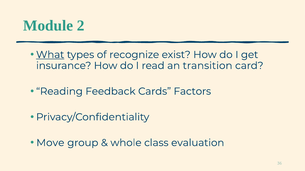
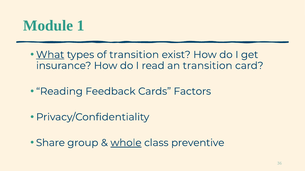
2: 2 -> 1 (81, 26)
of recognize: recognize -> transition (134, 55)
Move: Move -> Share (50, 143)
whole underline: none -> present (126, 143)
evaluation: evaluation -> preventive (198, 143)
